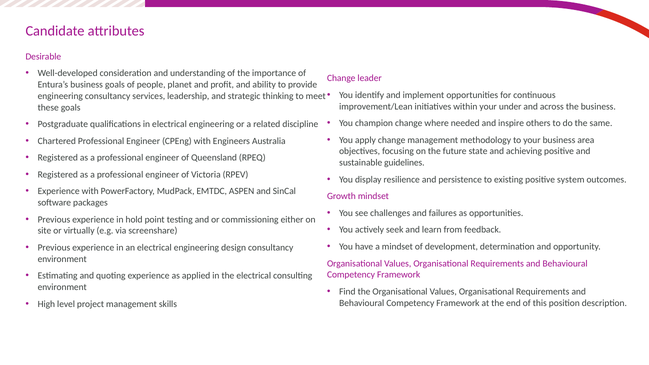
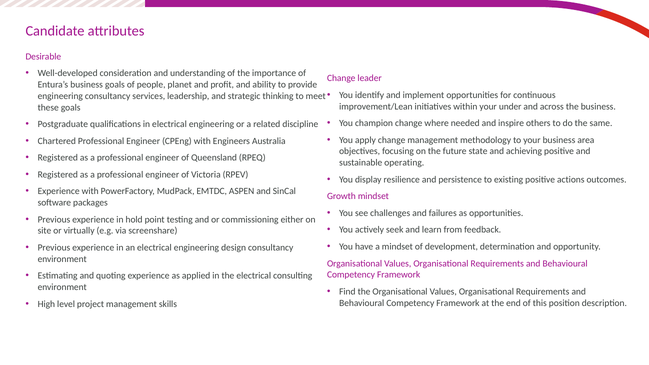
guidelines: guidelines -> operating (404, 163)
system: system -> actions (571, 180)
